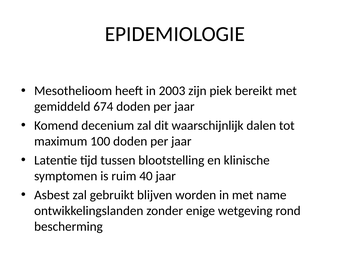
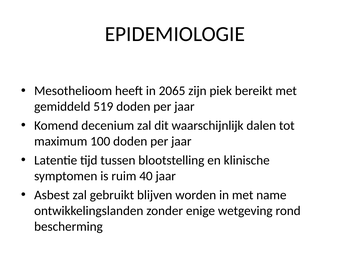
2003: 2003 -> 2065 (172, 91)
674: 674 -> 519 (103, 106)
